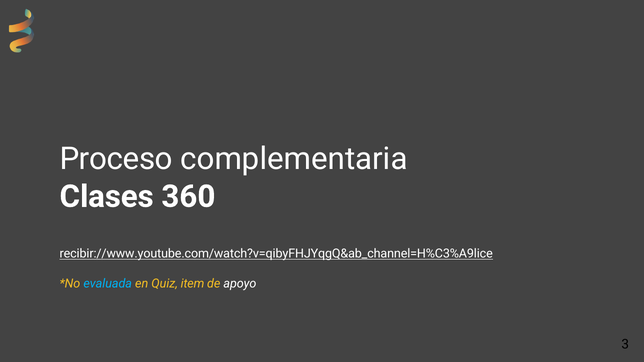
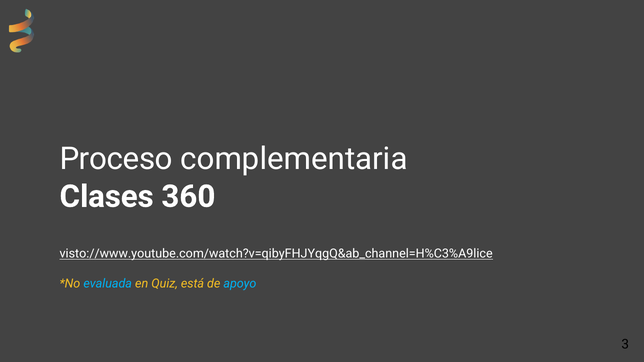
recibir://www.youtube.com/watch?v=qibyFHJYqgQ&ab_channel=H%C3%A9lice: recibir://www.youtube.com/watch?v=qibyFHJYqgQ&ab_channel=H%C3%A9lice -> visto://www.youtube.com/watch?v=qibyFHJYqgQ&ab_channel=H%C3%A9lice (276, 254)
item: item -> está (192, 284)
apoyo colour: white -> light blue (240, 284)
